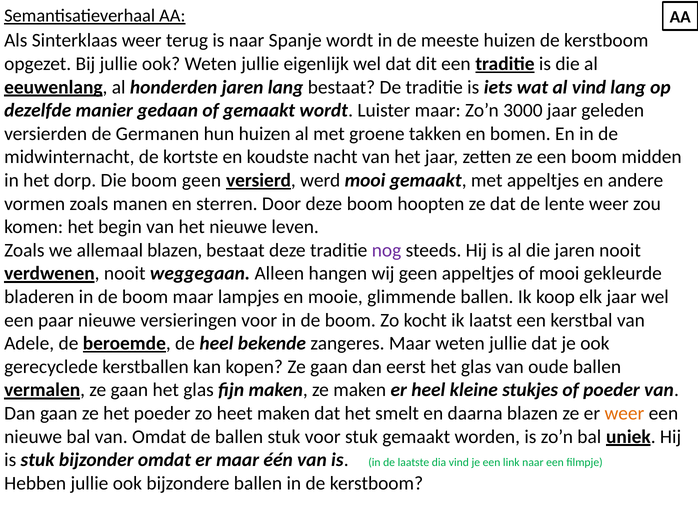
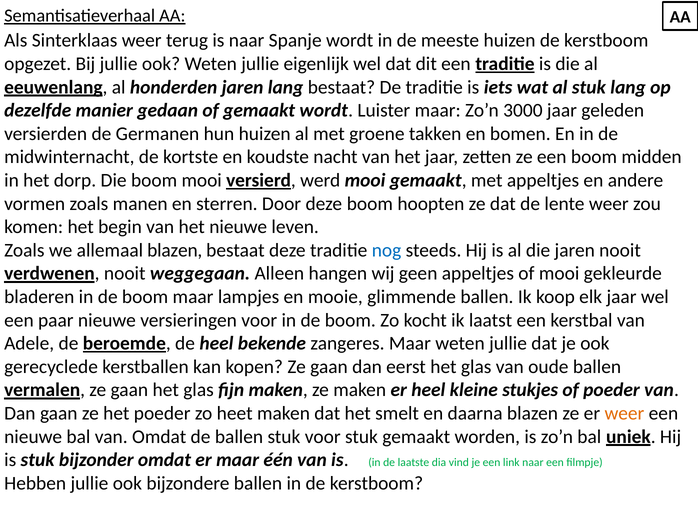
al vind: vind -> stuk (589, 87)
boom geen: geen -> mooi (202, 180)
nog colour: purple -> blue (387, 250)
